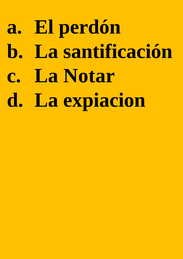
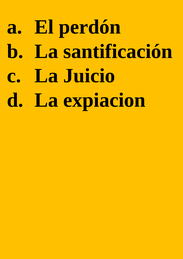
Notar: Notar -> Juicio (89, 76)
